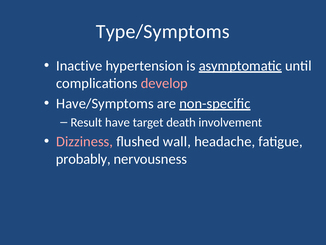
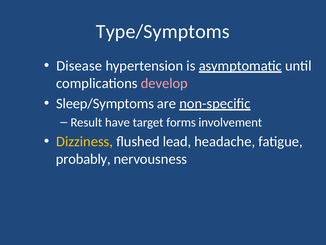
Inactive: Inactive -> Disease (79, 66)
Have/Symptoms: Have/Symptoms -> Sleep/Symptoms (105, 103)
death: death -> forms (181, 122)
Dizziness colour: pink -> yellow (85, 141)
wall: wall -> lead (177, 141)
